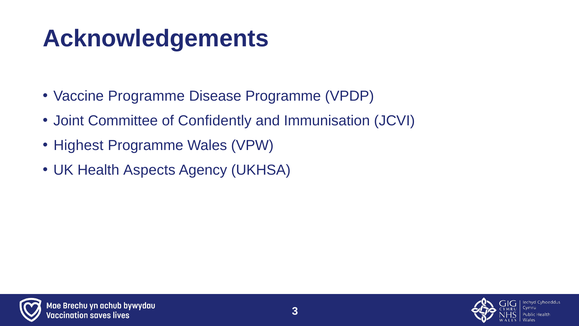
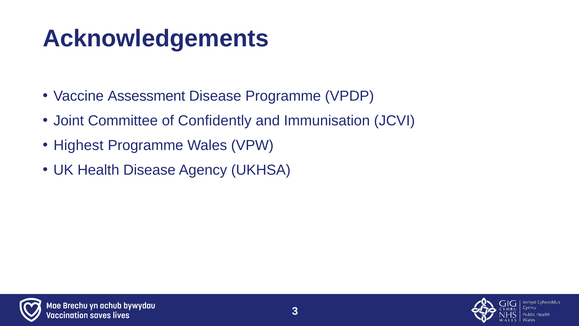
Vaccine Programme: Programme -> Assessment (146, 96)
Health Aspects: Aspects -> Disease (149, 170)
